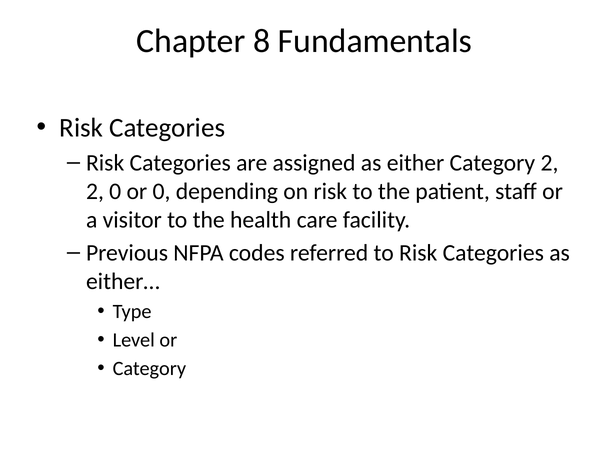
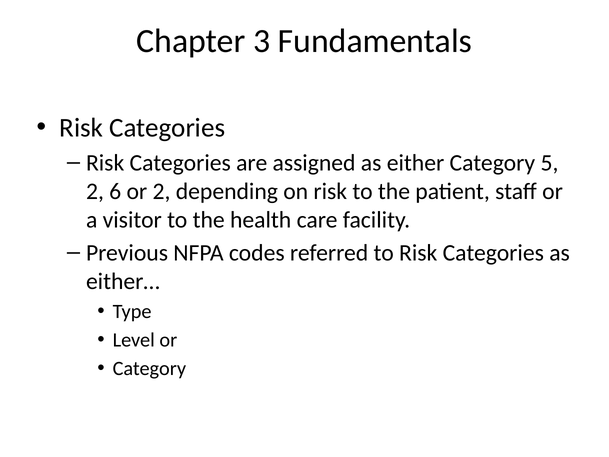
8: 8 -> 3 (262, 41)
Category 2: 2 -> 5 (549, 163)
2 0: 0 -> 6 (115, 191)
or 0: 0 -> 2 (162, 191)
